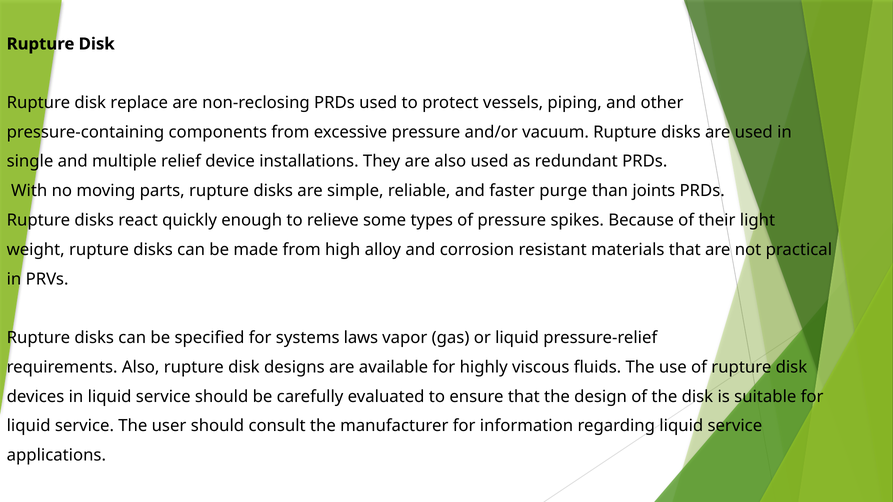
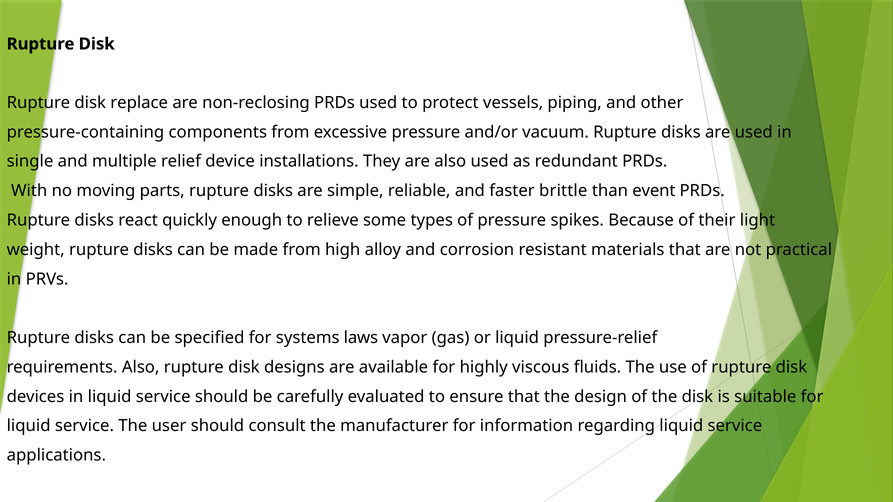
purge: purge -> brittle (563, 191)
joints: joints -> event (654, 191)
